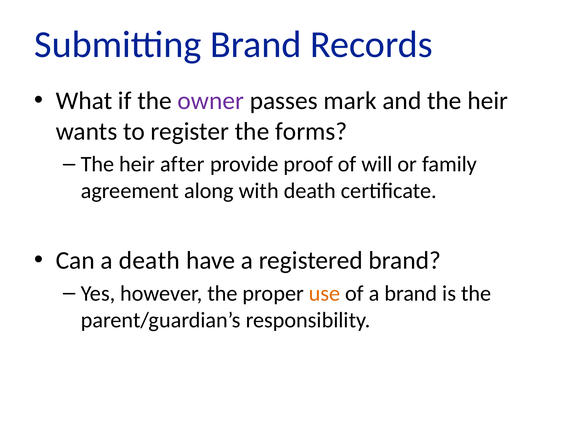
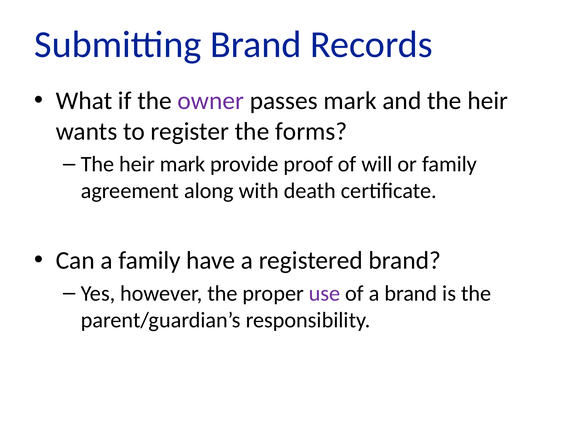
heir after: after -> mark (183, 164)
a death: death -> family (150, 261)
use colour: orange -> purple (325, 293)
